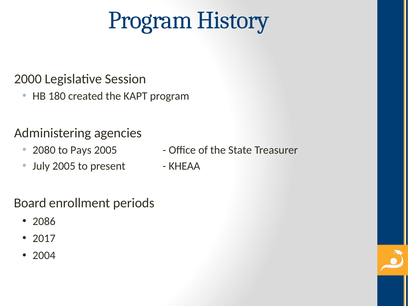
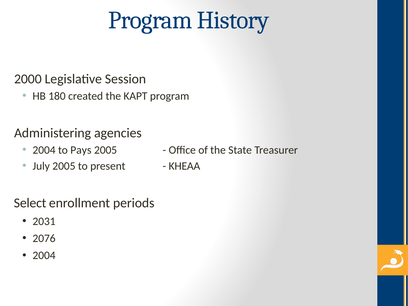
2080: 2080 -> 2004 (44, 150)
Board: Board -> Select (30, 203)
2086: 2086 -> 2031 (44, 221)
2017: 2017 -> 2076 (44, 238)
